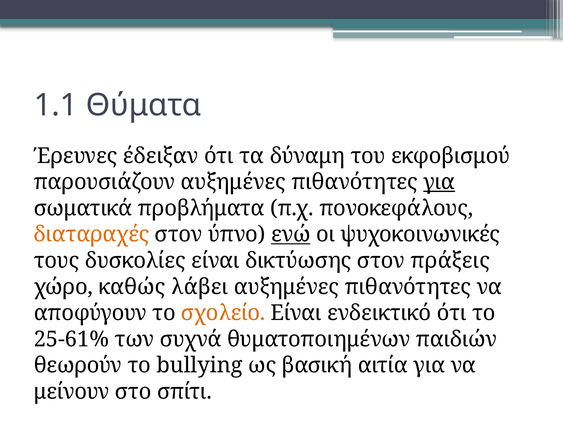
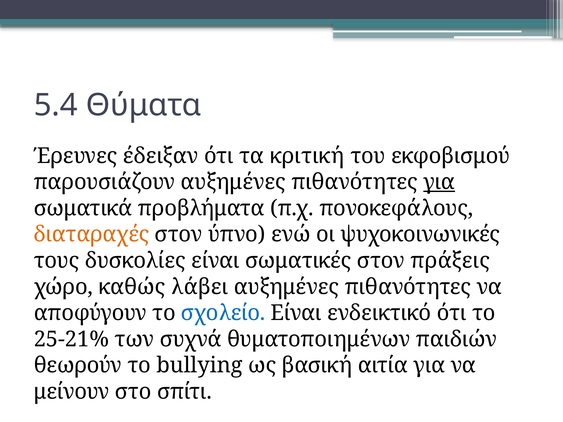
1.1: 1.1 -> 5.4 (56, 105)
δύναμη: δύναμη -> κριτική (307, 156)
ενώ underline: present -> none (291, 235)
δικτύωσης: δικτύωσης -> σωματικές (298, 261)
σχολείο colour: orange -> blue (223, 313)
25-61%: 25-61% -> 25-21% (71, 339)
